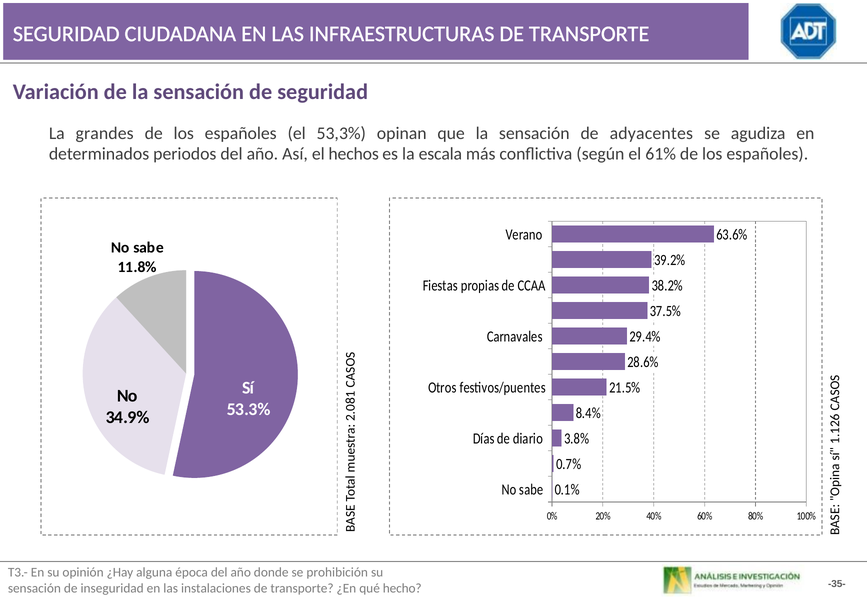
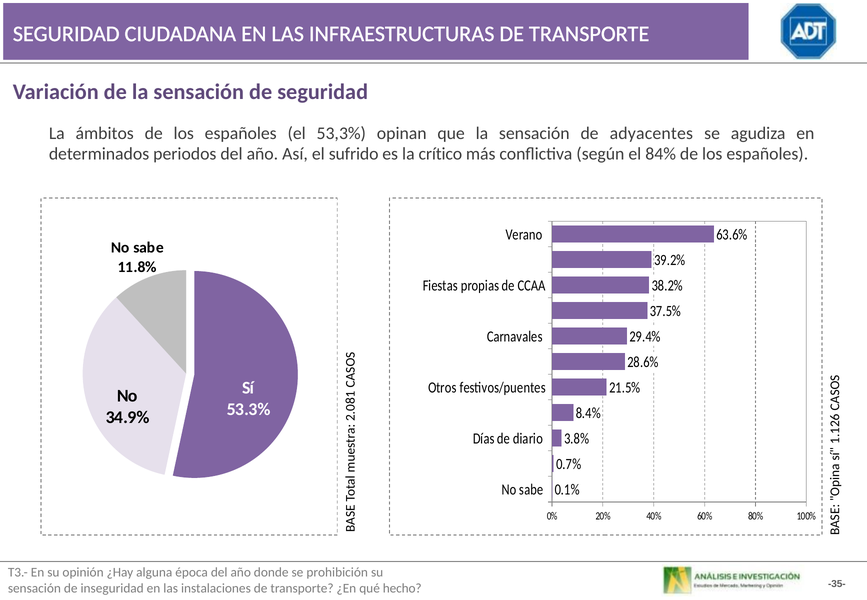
grandes: grandes -> ámbitos (105, 133)
hechos: hechos -> sufrido (354, 154)
escala: escala -> crítico (440, 154)
61%: 61% -> 84% (661, 154)
